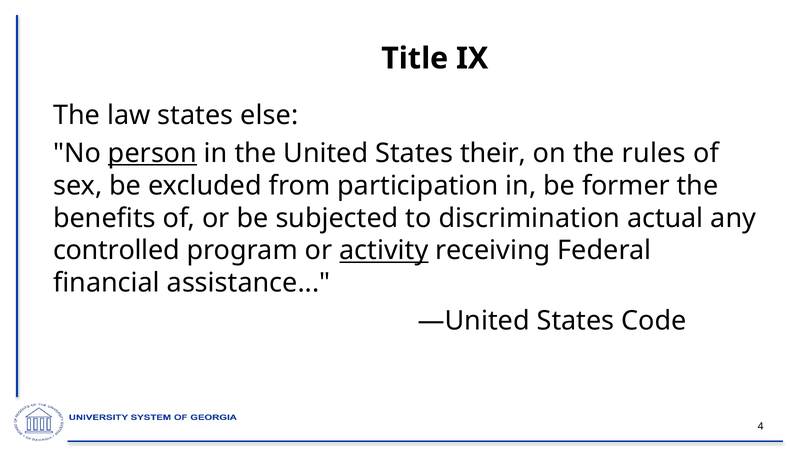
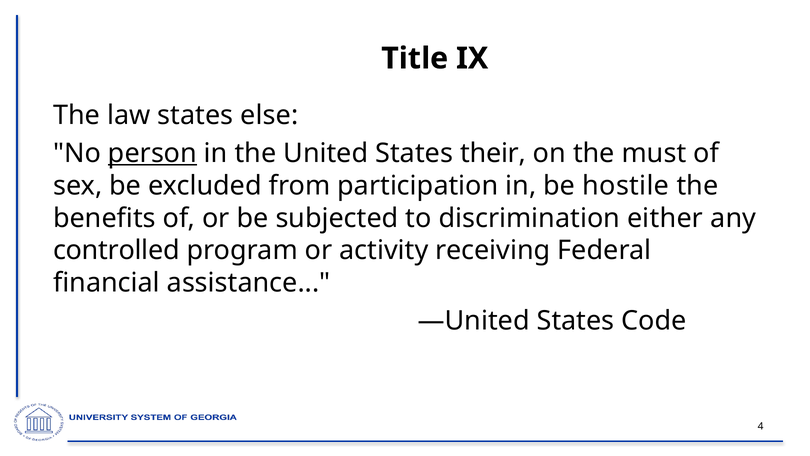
rules: rules -> must (654, 153)
former: former -> hostile (626, 186)
actual: actual -> either (665, 218)
activity underline: present -> none (384, 250)
